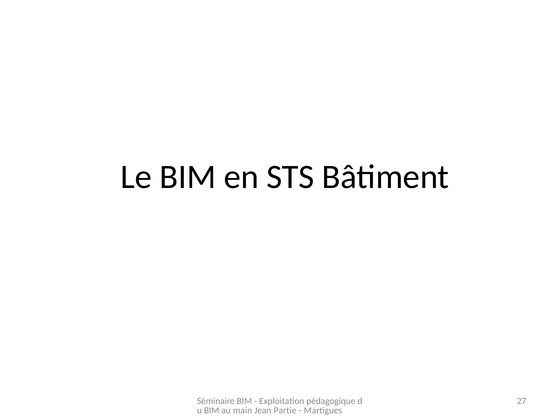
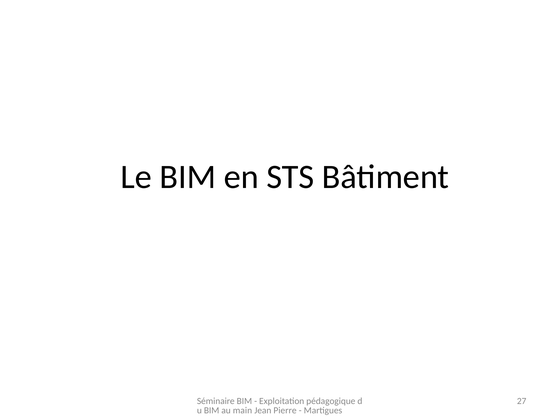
Partie: Partie -> Pierre (285, 410)
